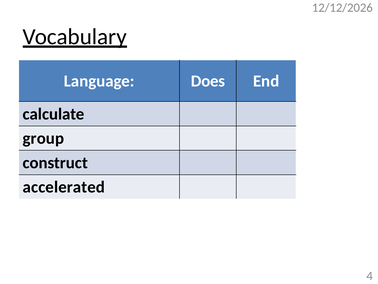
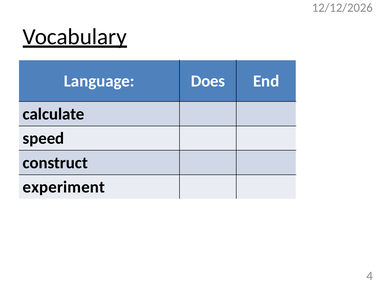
group: group -> speed (43, 138)
accelerated: accelerated -> experiment (64, 187)
